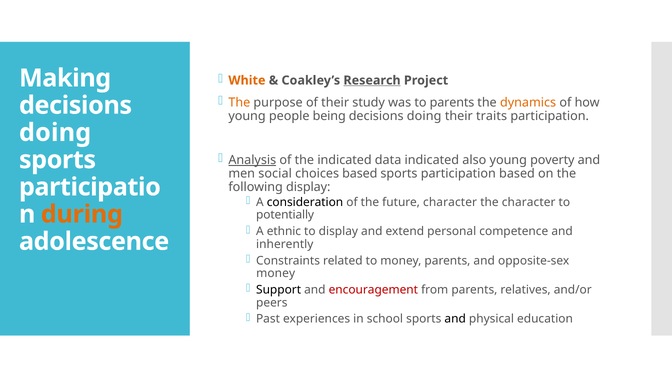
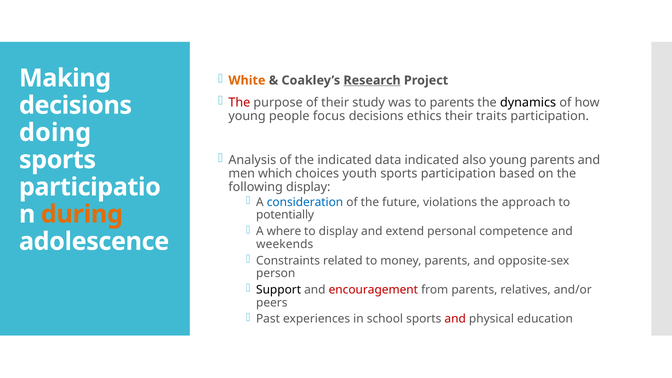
The colour: orange -> red (239, 102)
dynamics colour: orange -> black (528, 102)
being: being -> focus (329, 116)
doing: doing -> ethics (424, 116)
Analysis underline: present -> none (252, 160)
young poverty: poverty -> parents (552, 160)
social: social -> which (275, 174)
choices based: based -> youth (360, 174)
consideration colour: black -> blue (305, 202)
future character: character -> violations (450, 202)
the character: character -> approach (529, 202)
ethnic: ethnic -> where (284, 231)
inherently: inherently -> weekends (285, 244)
money: money -> person (276, 273)
and colour: black -> red (455, 319)
